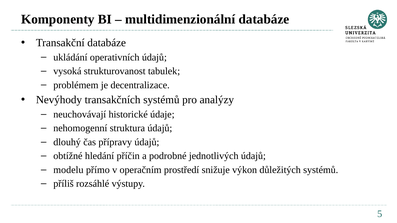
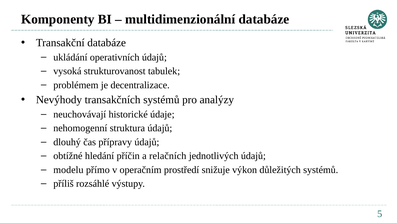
podrobné: podrobné -> relačních (168, 156)
